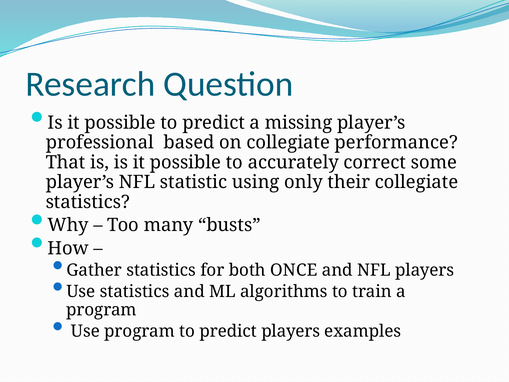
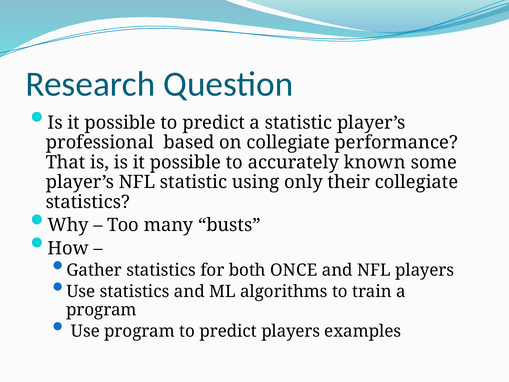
a missing: missing -> statistic (298, 123)
correct: correct -> known (375, 162)
